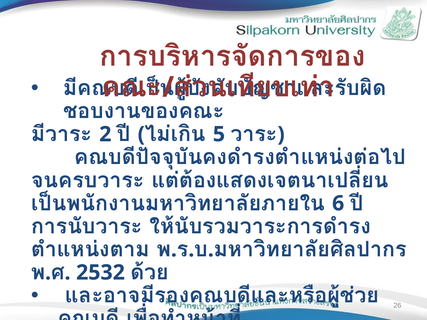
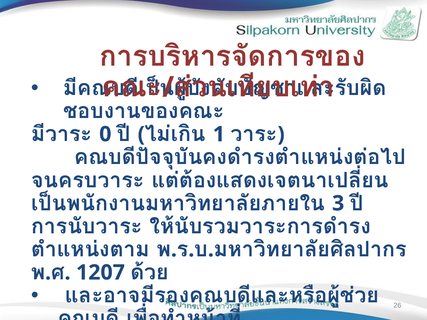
2: 2 -> 0 (105, 134)
5: 5 -> 1 (219, 134)
6: 6 -> 3 (338, 204)
2532: 2532 -> 1207 (100, 273)
